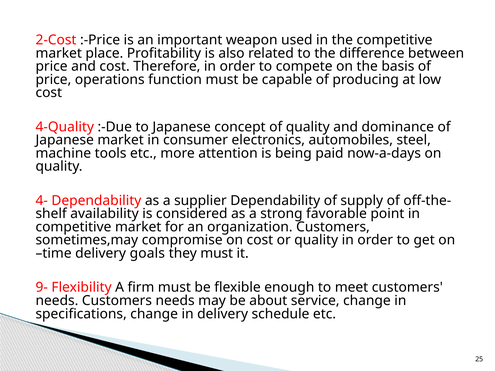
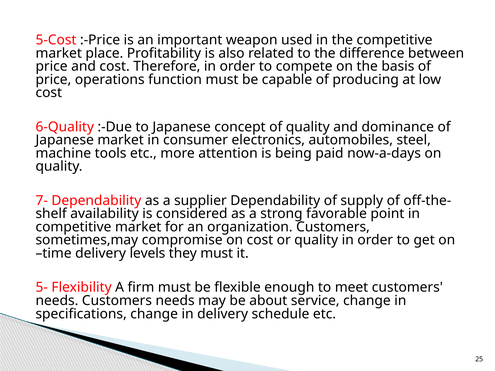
2-Cost: 2-Cost -> 5-Cost (56, 40)
4-Quality: 4-Quality -> 6-Quality (65, 127)
4-: 4- -> 7- (42, 201)
goals: goals -> levels (147, 254)
9-: 9- -> 5- (42, 288)
